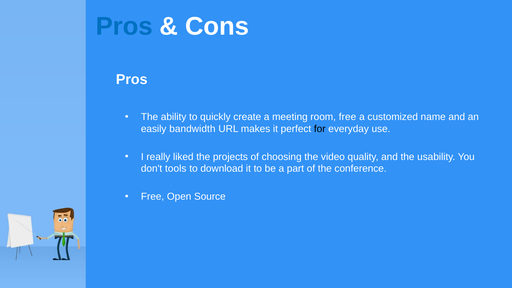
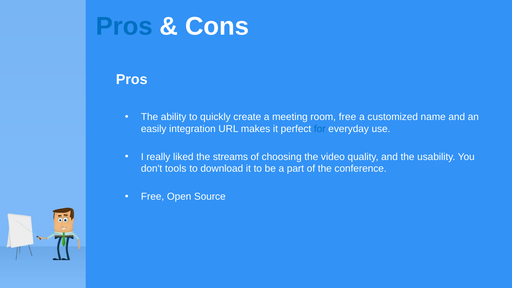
bandwidth: bandwidth -> integration (192, 129)
for colour: black -> blue (320, 129)
projects: projects -> streams (230, 157)
